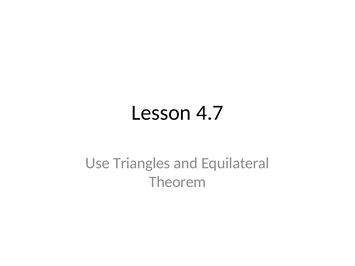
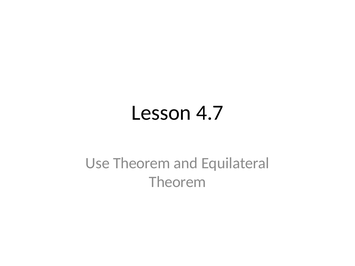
Use Triangles: Triangles -> Theorem (142, 163)
